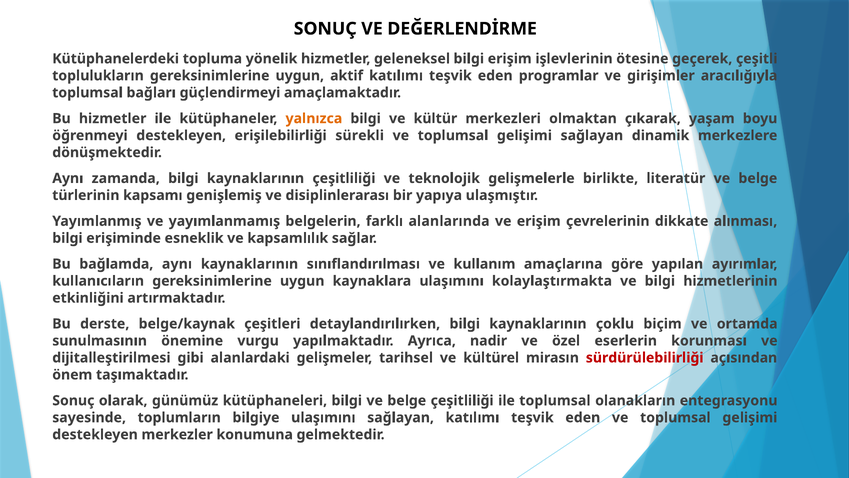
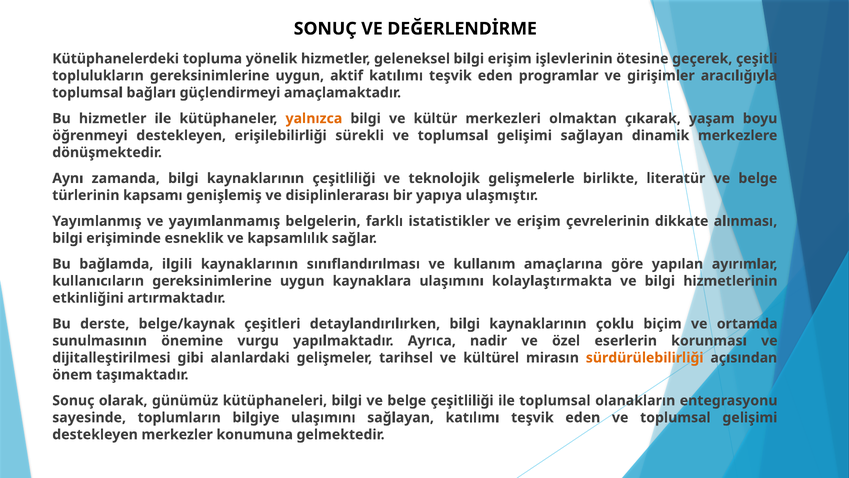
alanlarında: alanlarında -> istatistikler (449, 221)
bağlamda aynı: aynı -> ilgili (177, 264)
sürdürülebilirliği colour: red -> orange (645, 357)
